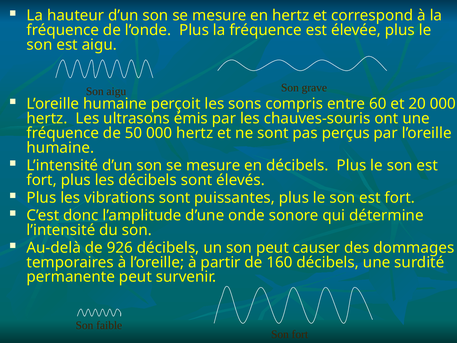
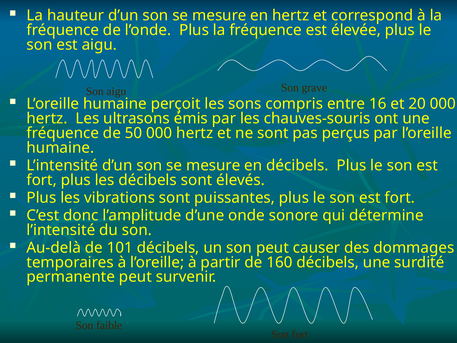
60: 60 -> 16 (378, 104)
926: 926 -> 101 (120, 248)
